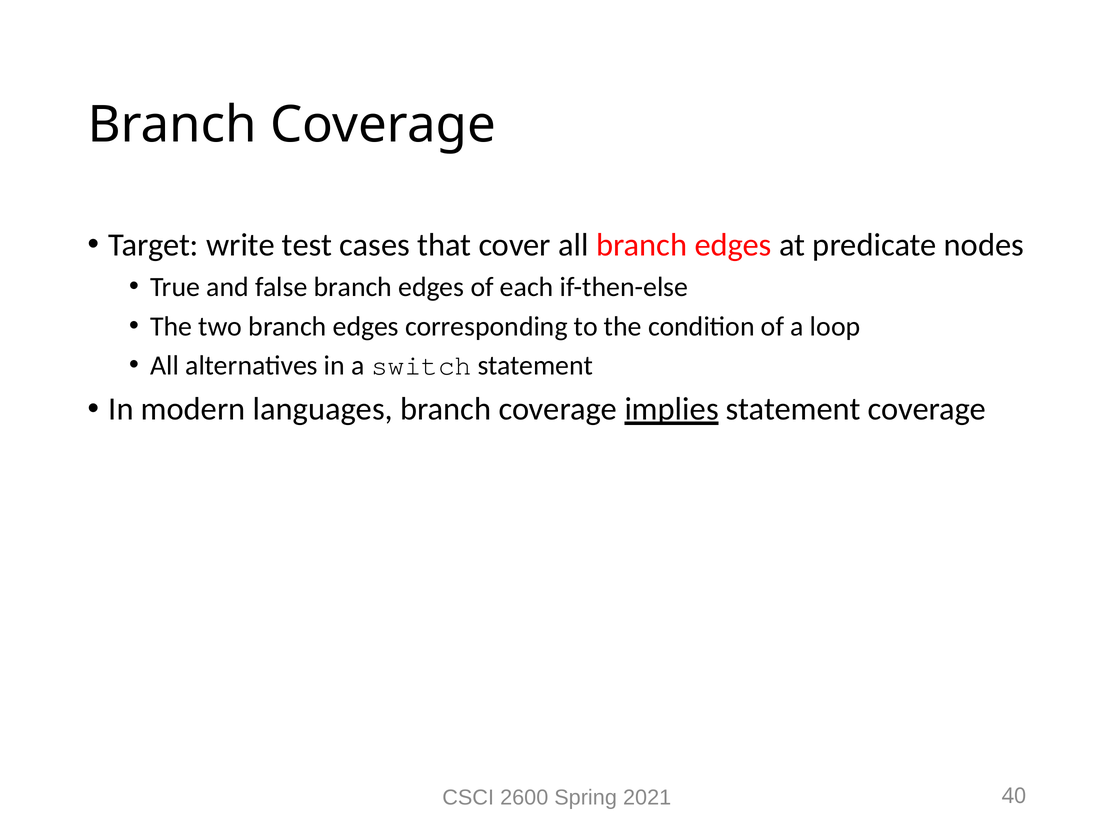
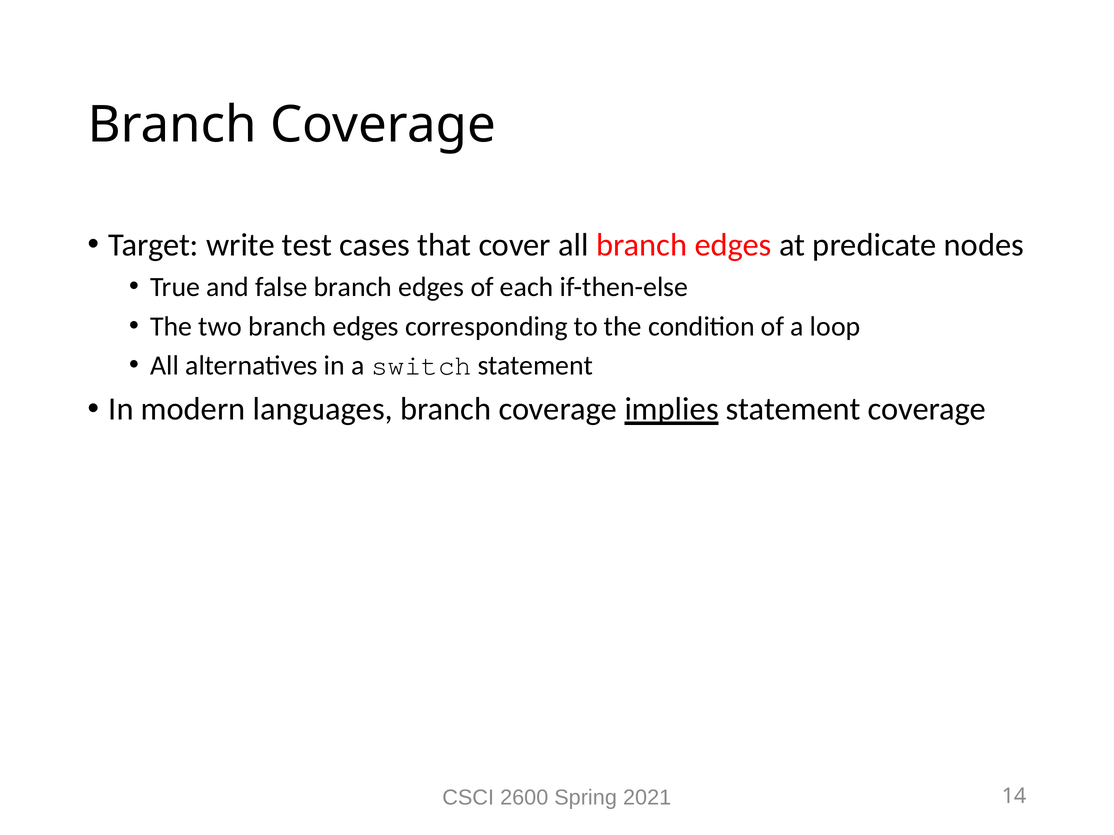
40: 40 -> 14 (1014, 796)
